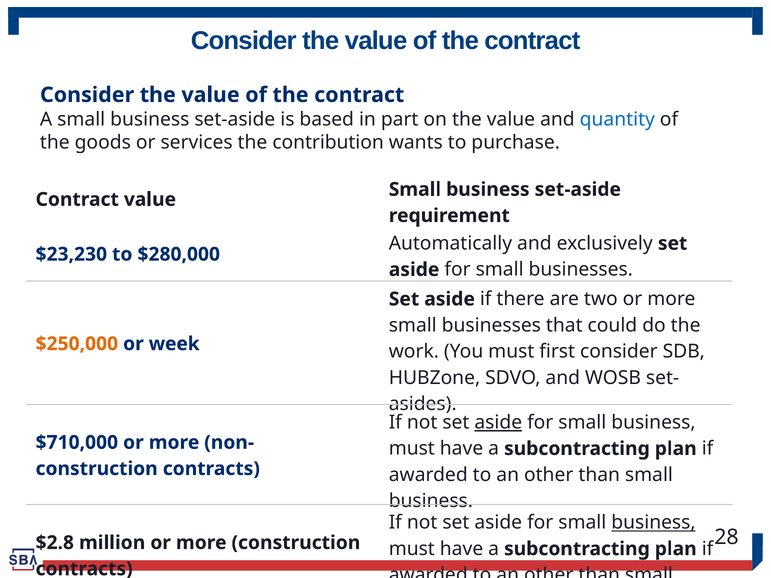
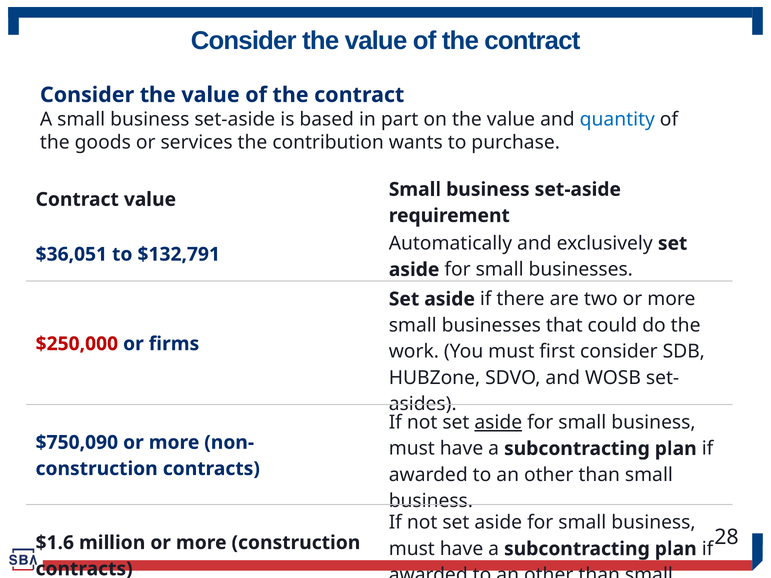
$23,230: $23,230 -> $36,051 (71, 254)
$280,000: $280,000 -> $132,791 (179, 254)
$250,000 colour: orange -> red (77, 344)
week: week -> firms (174, 344)
$710,000: $710,000 -> $750,090 (77, 443)
business underline: present -> none (653, 523)
$2.8: $2.8 -> $1.6 (55, 543)
